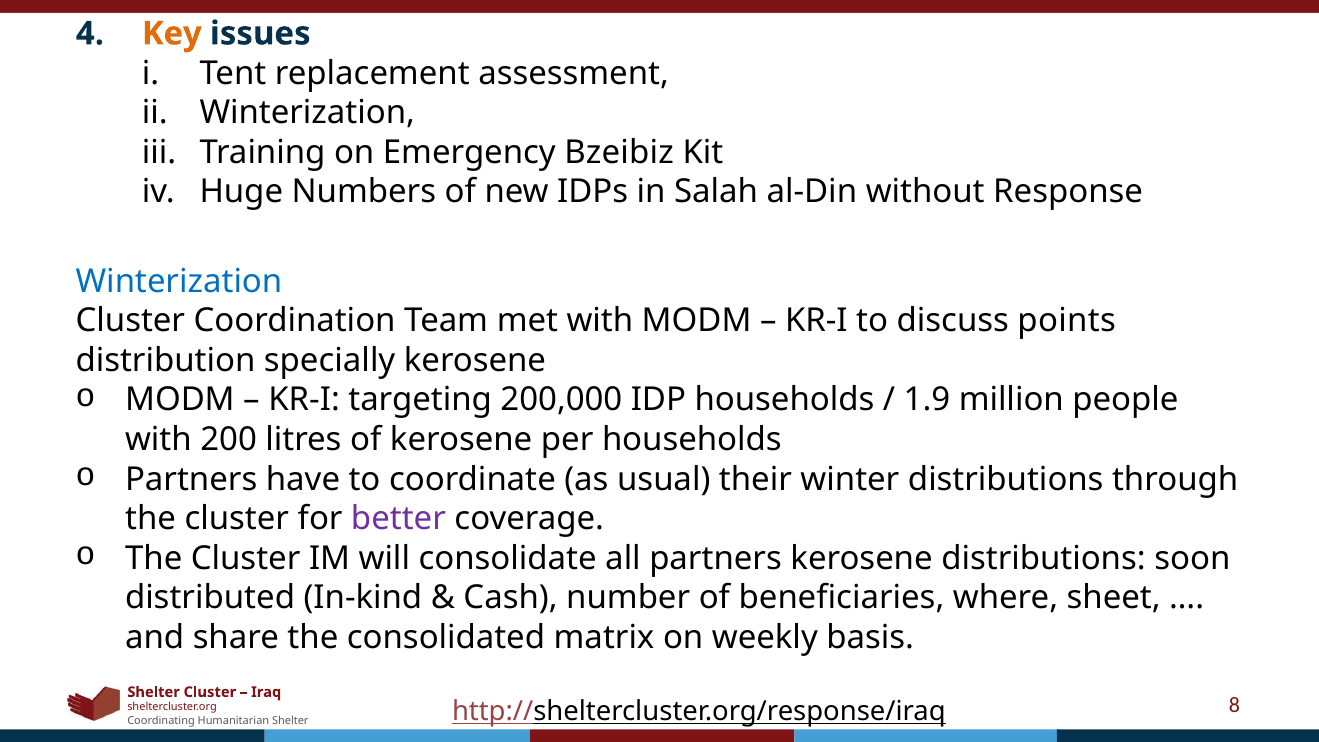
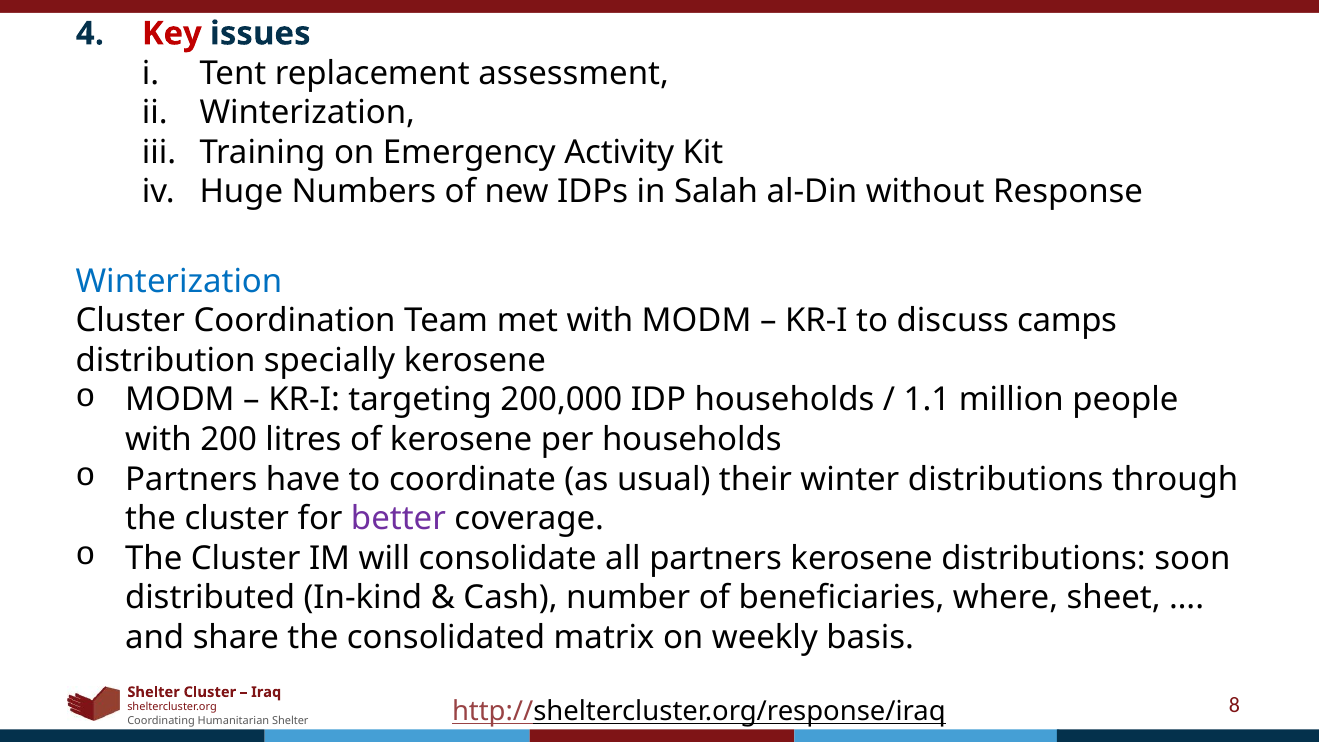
Key colour: orange -> red (172, 34)
Bzeibiz: Bzeibiz -> Activity (619, 152)
points: points -> camps (1067, 321)
1.9: 1.9 -> 1.1 (927, 400)
